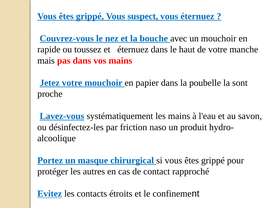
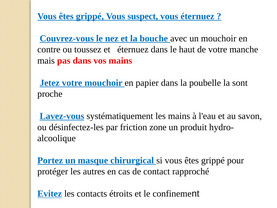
rapide: rapide -> contre (49, 49)
naso: naso -> zone (158, 127)
